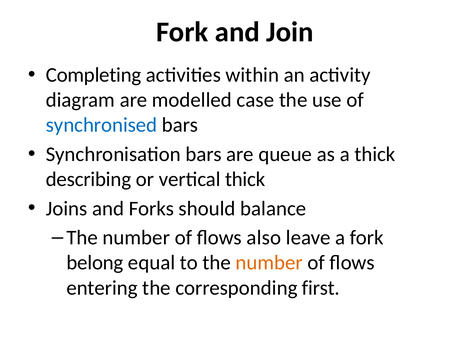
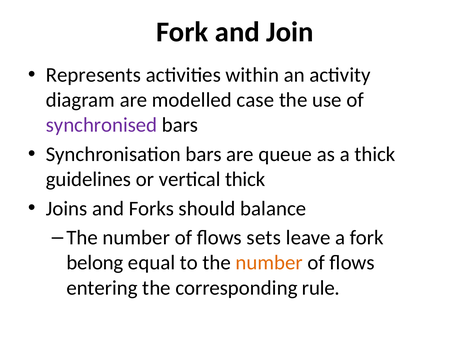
Completing: Completing -> Represents (93, 75)
synchronised colour: blue -> purple (102, 125)
describing: describing -> guidelines (88, 180)
also: also -> sets (264, 238)
first: first -> rule (321, 288)
